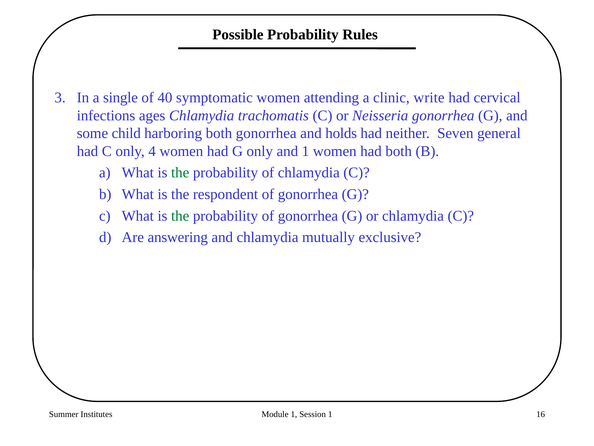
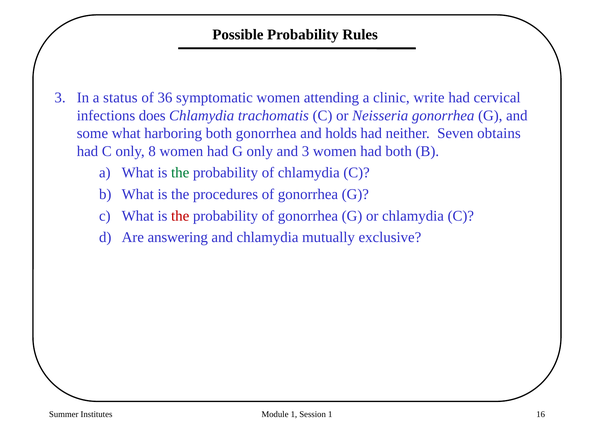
single: single -> status (120, 98)
40: 40 -> 36 (165, 98)
ages: ages -> does (152, 115)
some child: child -> what (126, 133)
general: general -> obtains (499, 133)
4: 4 -> 8 (152, 151)
and 1: 1 -> 3 (306, 151)
respondent: respondent -> procedures (225, 194)
the colour: green -> red (180, 216)
